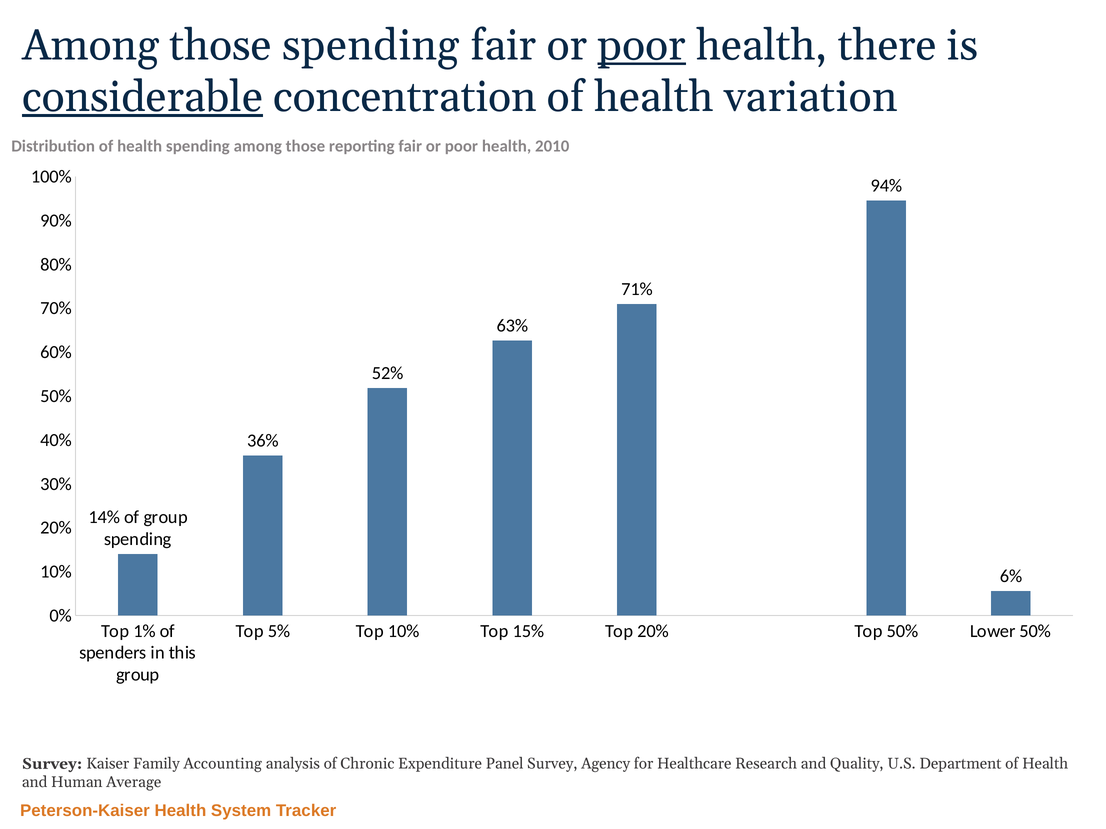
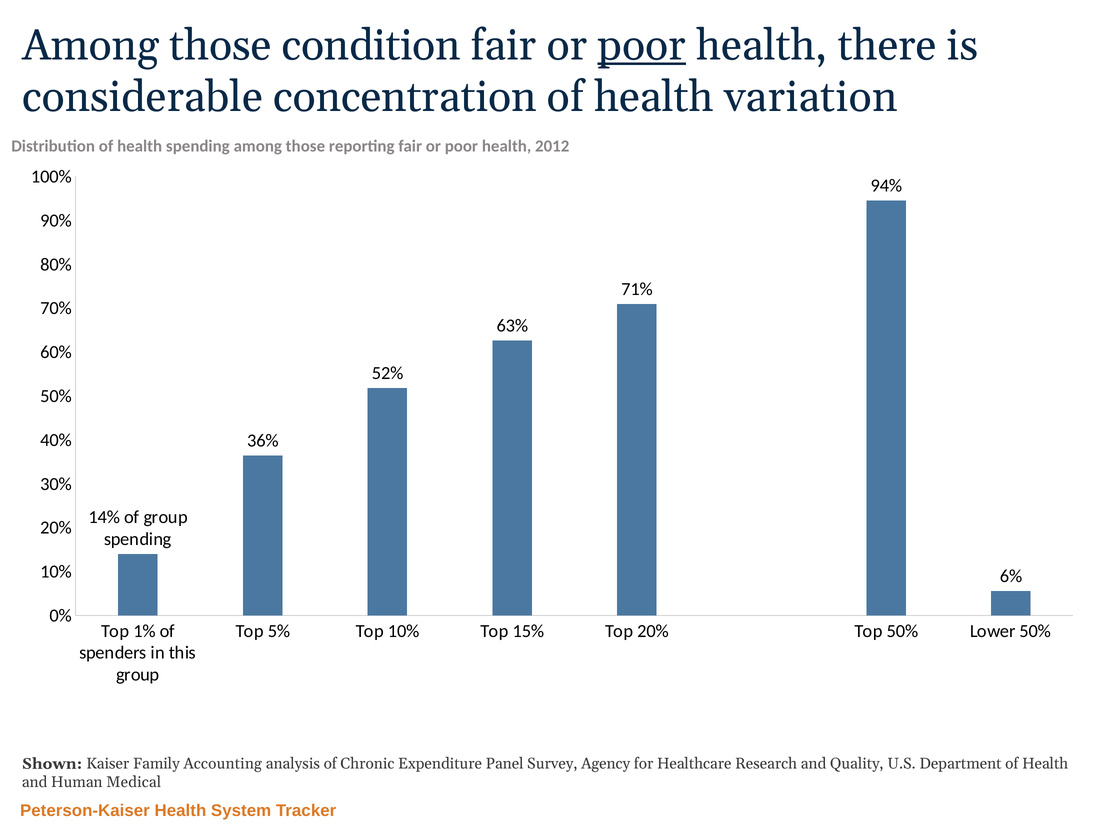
those spending: spending -> condition (371, 45)
considerable underline: present -> none (143, 97)
2010: 2010 -> 2012 (552, 146)
Survey: Survey -> Shown (52, 764)
Average: Average -> Medical (134, 783)
